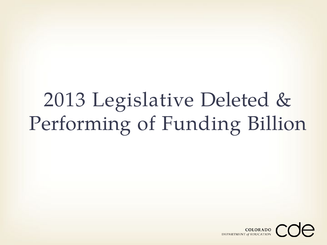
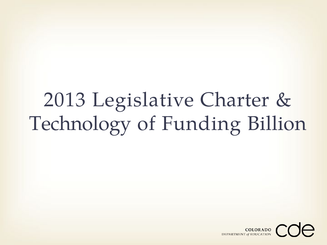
Deleted: Deleted -> Charter (235, 100)
Performing: Performing -> Technology (80, 124)
